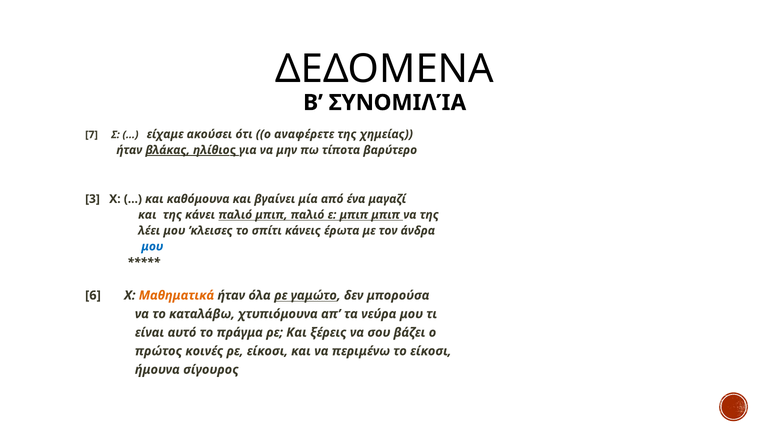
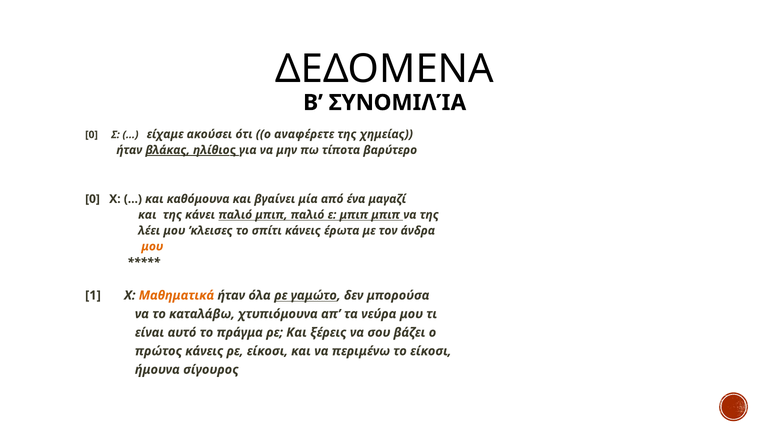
7: 7 -> 0 (91, 135)
3: 3 -> 0 (92, 199)
μου colour: blue -> orange (152, 247)
6: 6 -> 1 (93, 296)
πρώτος κοινές: κοινές -> κάνεις (204, 351)
